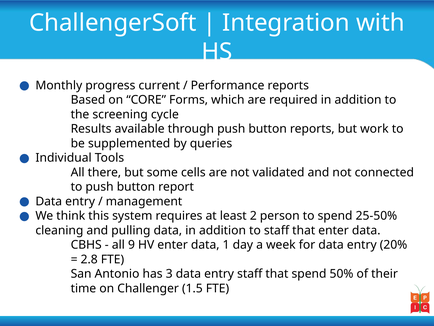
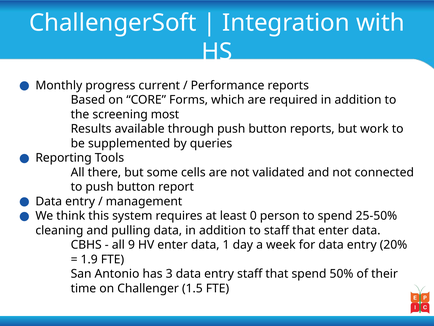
cycle: cycle -> most (165, 114)
Individual: Individual -> Reporting (64, 158)
2: 2 -> 0 (253, 216)
2.8: 2.8 -> 1.9 (89, 259)
